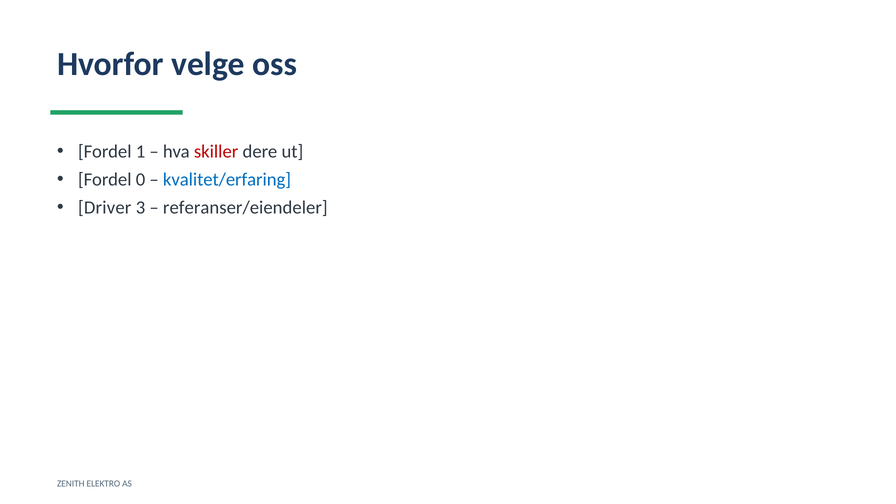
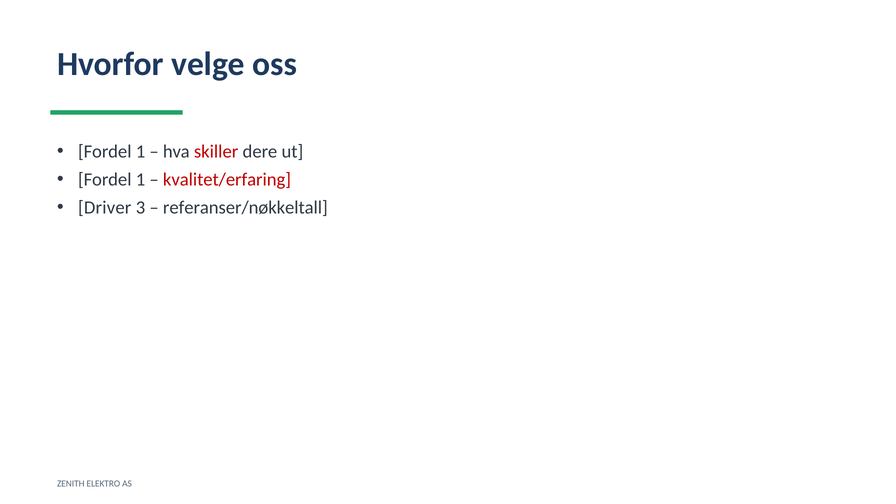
0: 0 -> 1 (141, 180)
kvalitet/erfaring colour: blue -> red (227, 180)
referanser/eiendeler: referanser/eiendeler -> referanser/nøkkeltall (245, 208)
